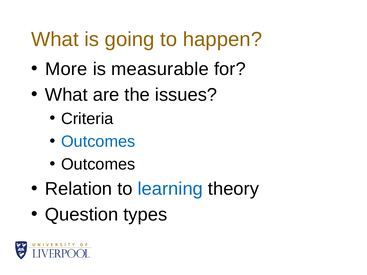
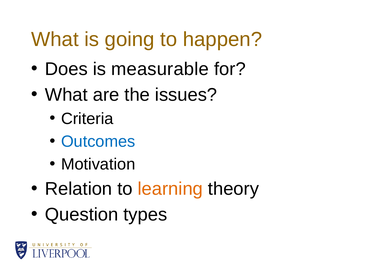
More: More -> Does (66, 69)
Outcomes: Outcomes -> Motivation (98, 164)
learning colour: blue -> orange (170, 189)
